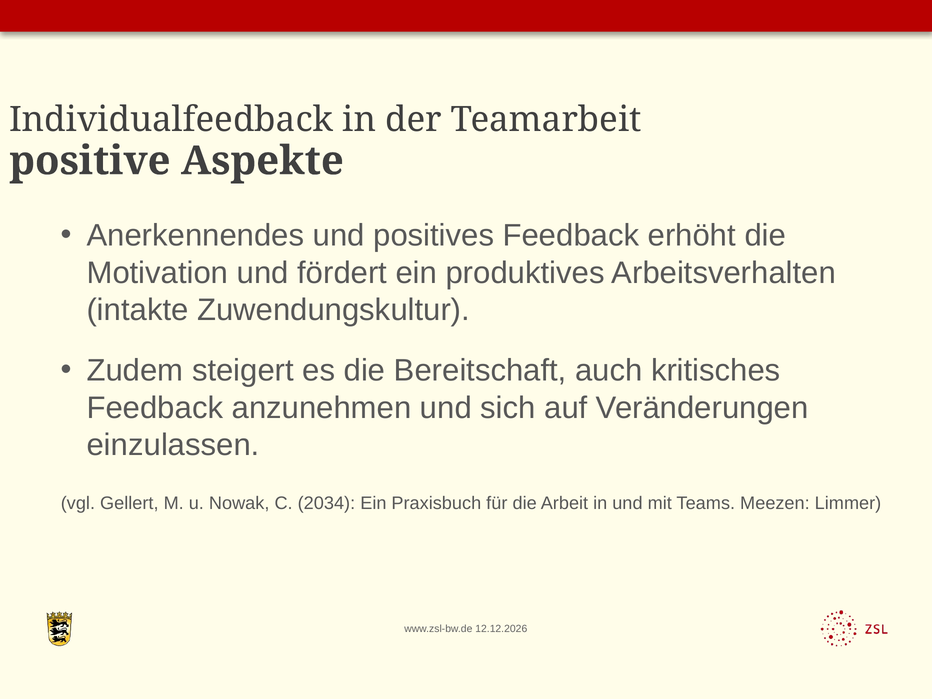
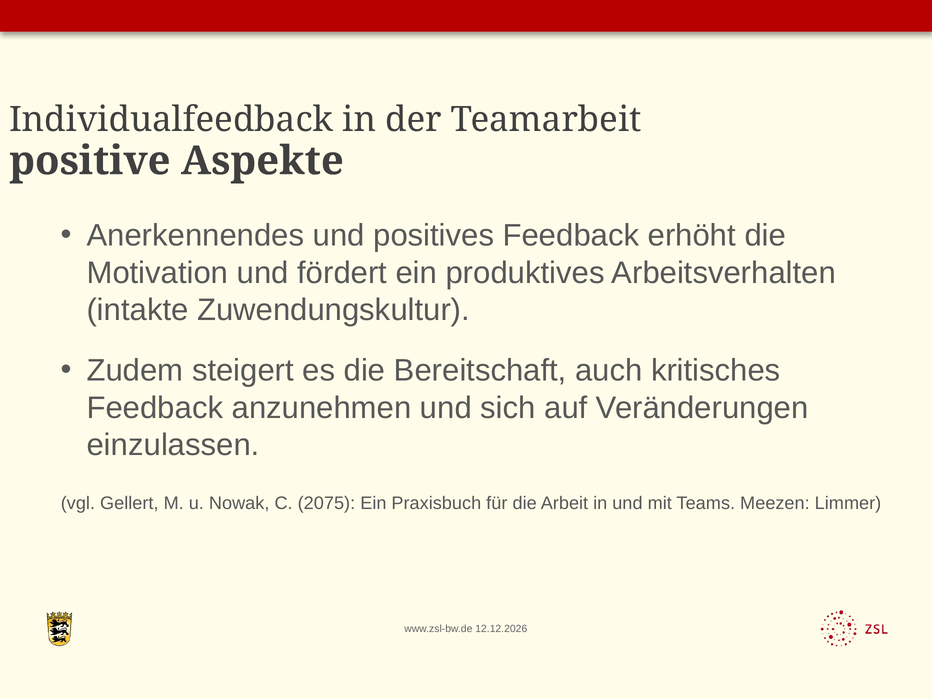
2034: 2034 -> 2075 (326, 503)
